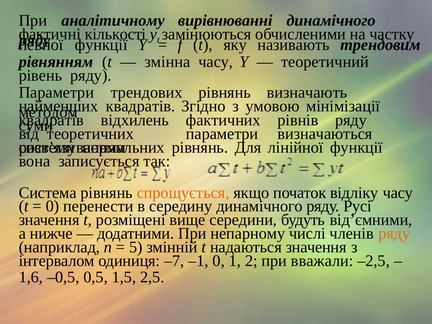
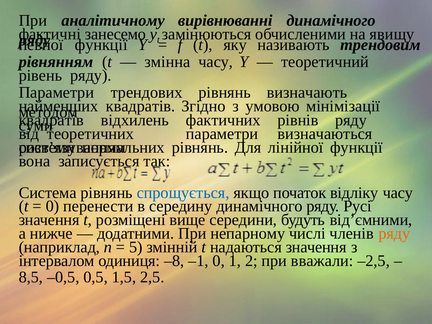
кількості: кількості -> занесемо (115, 34)
частку: частку -> явищу (392, 34)
спрощується colour: orange -> blue (183, 193)
–7: –7 -> –8 (174, 261)
1,6: 1,6 -> 8,5 (31, 277)
